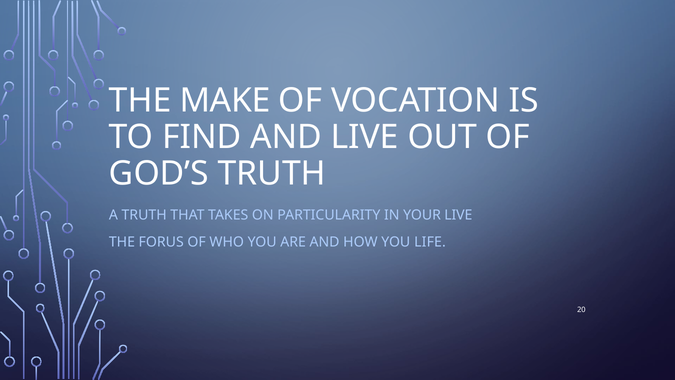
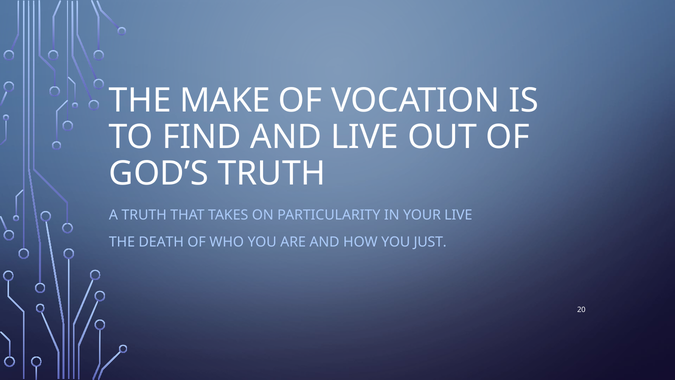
FORUS: FORUS -> DEATH (161, 242)
LIFE: LIFE -> JUST (430, 242)
